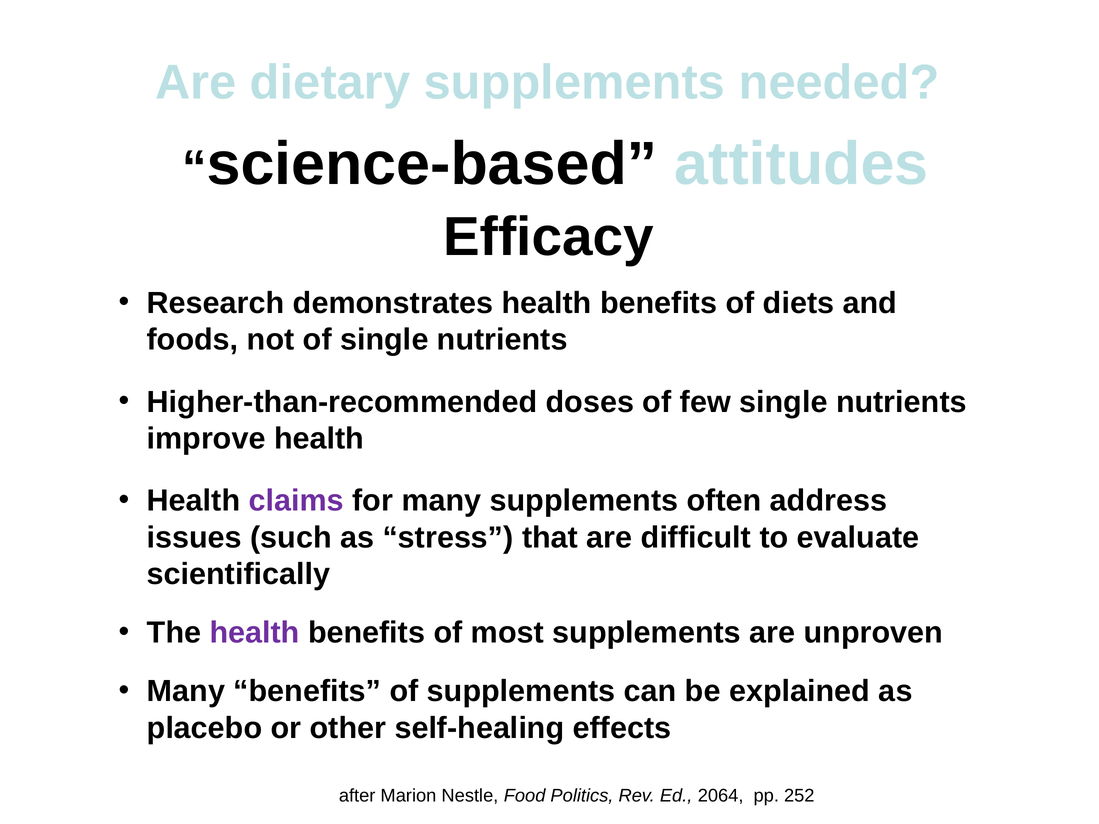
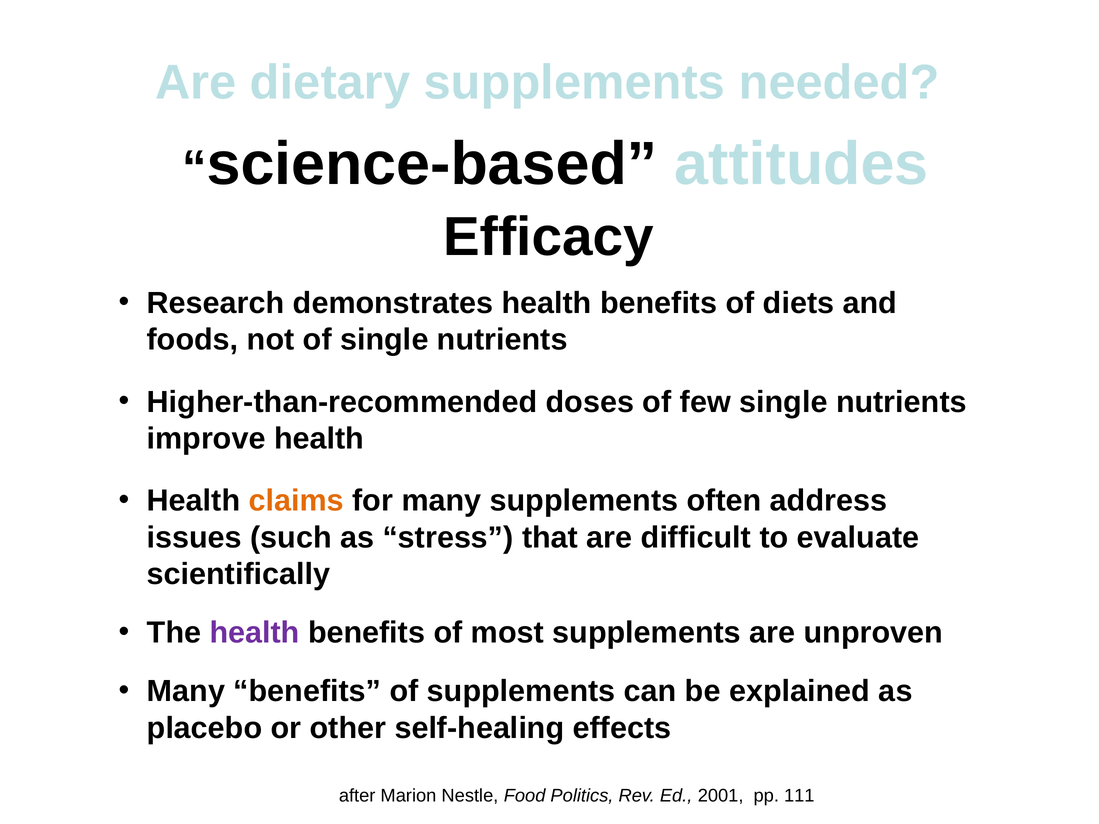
claims colour: purple -> orange (296, 501)
2064: 2064 -> 2001 (721, 796)
252: 252 -> 111 (799, 796)
